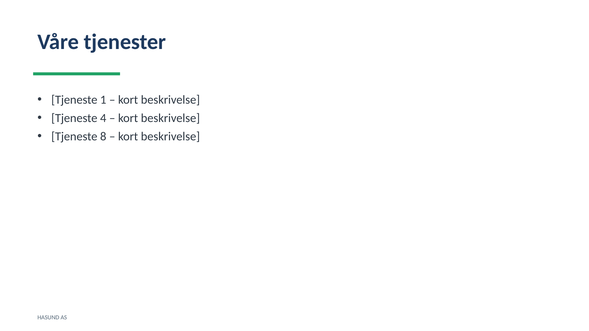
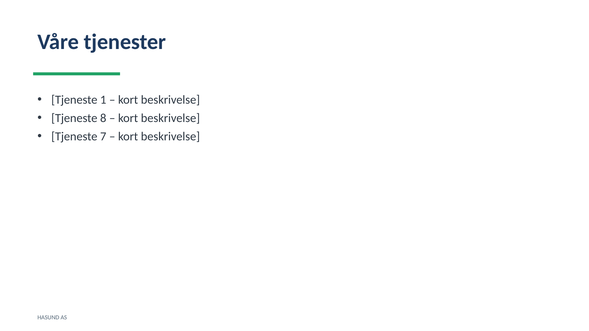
4: 4 -> 8 (103, 118)
8: 8 -> 7 (103, 137)
